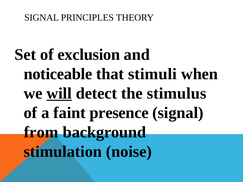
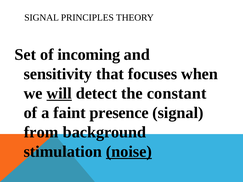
exclusion: exclusion -> incoming (89, 55)
noticeable: noticeable -> sensitivity (58, 74)
stimuli: stimuli -> focuses (153, 74)
stimulus: stimulus -> constant (177, 93)
noise underline: none -> present (129, 152)
